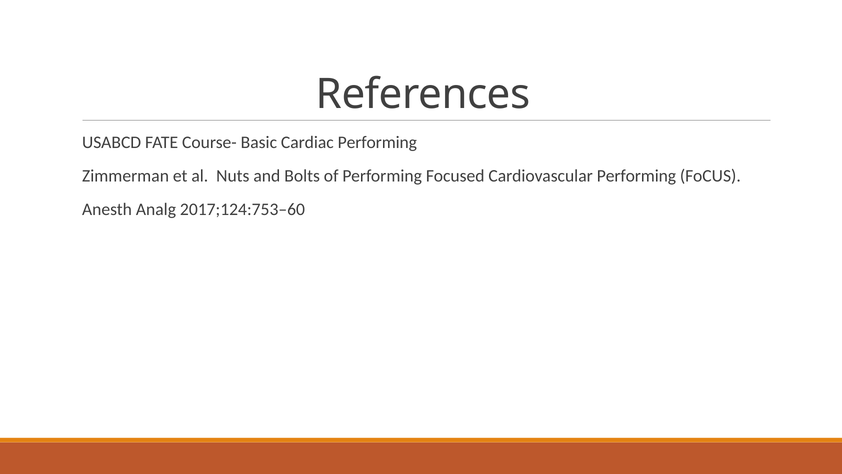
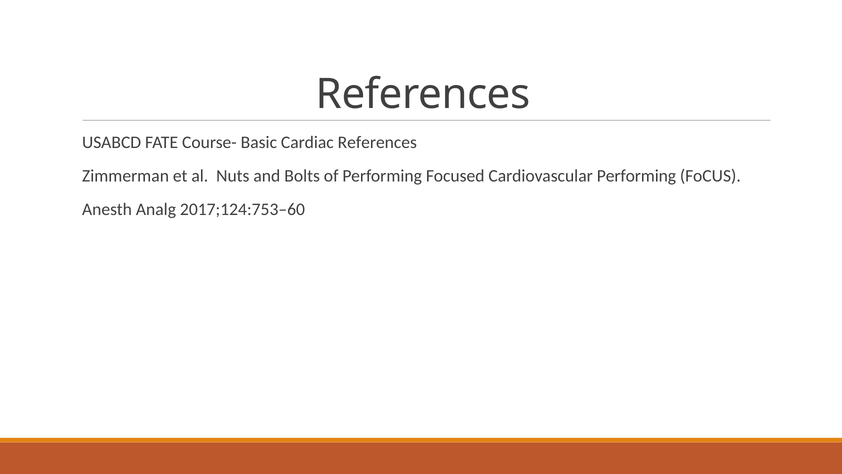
Cardiac Performing: Performing -> References (377, 142)
